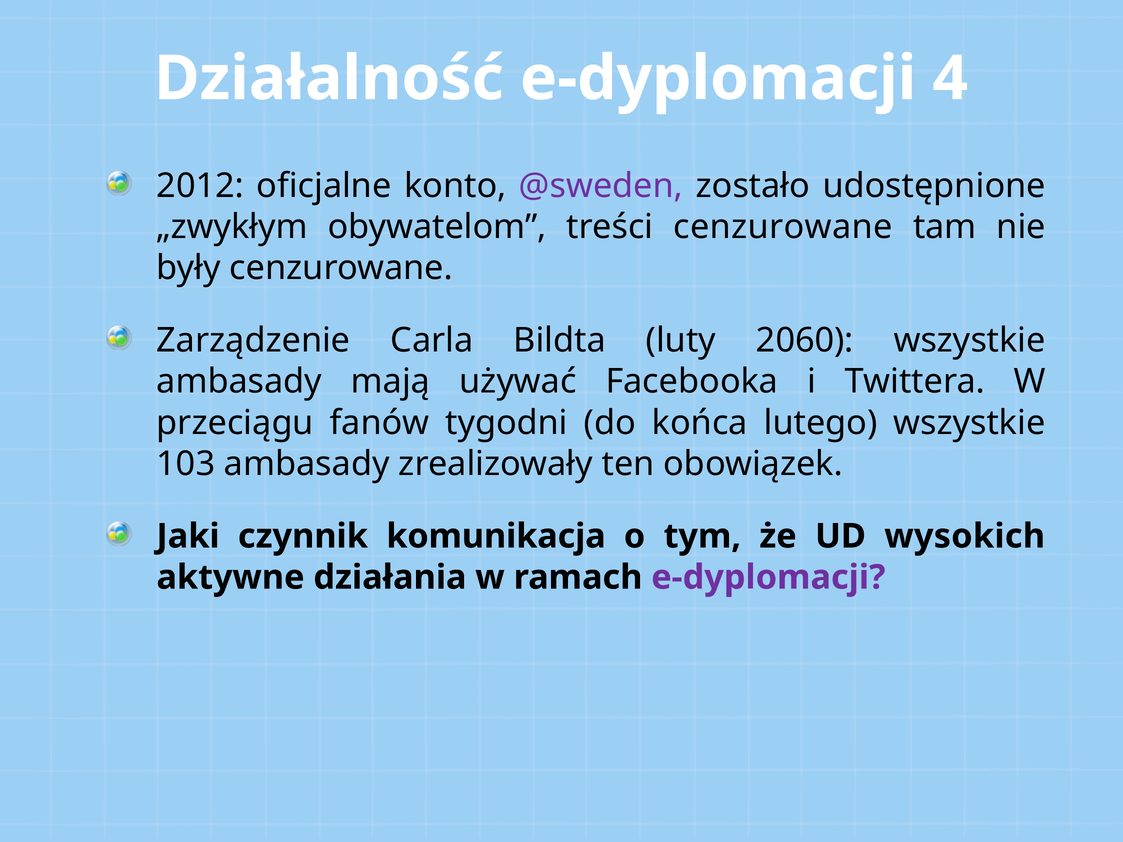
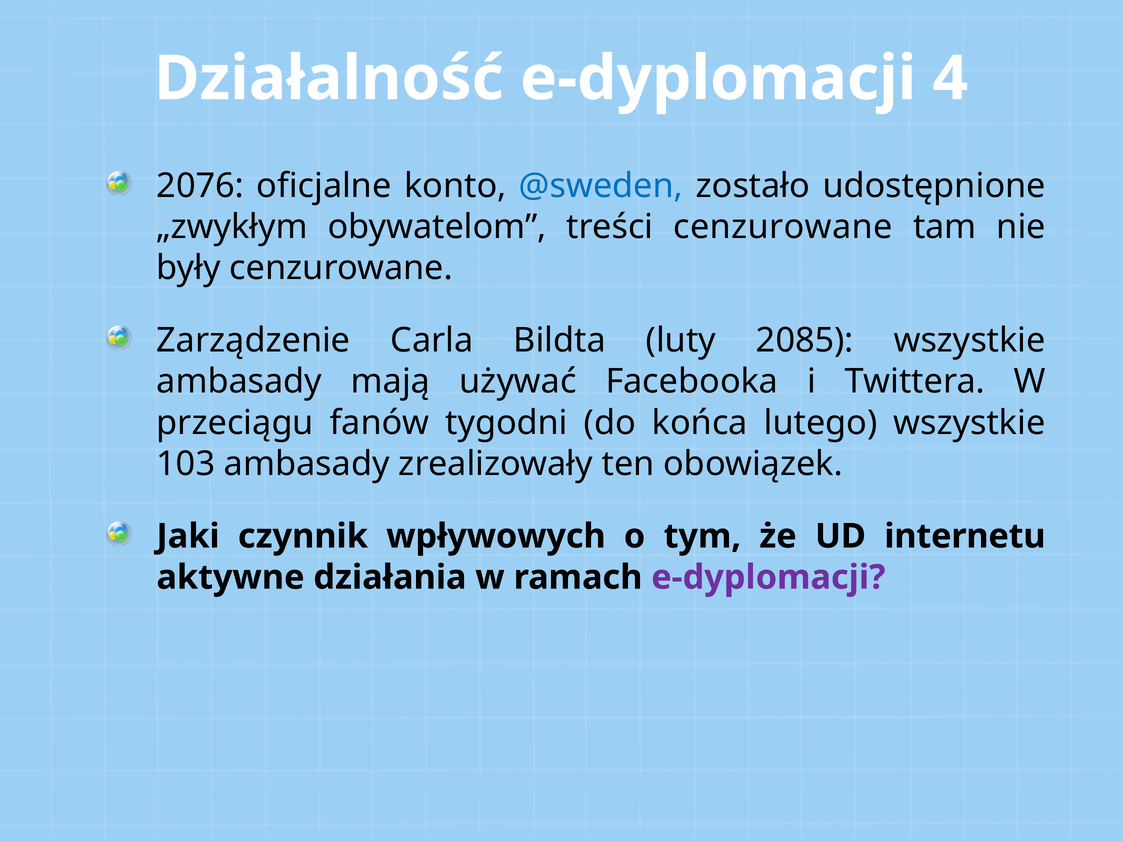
2012: 2012 -> 2076 (200, 186)
@sweden colour: purple -> blue (601, 186)
2060: 2060 -> 2085 (805, 341)
komunikacja: komunikacja -> wpływowych (496, 536)
wysokich: wysokich -> internetu (965, 536)
